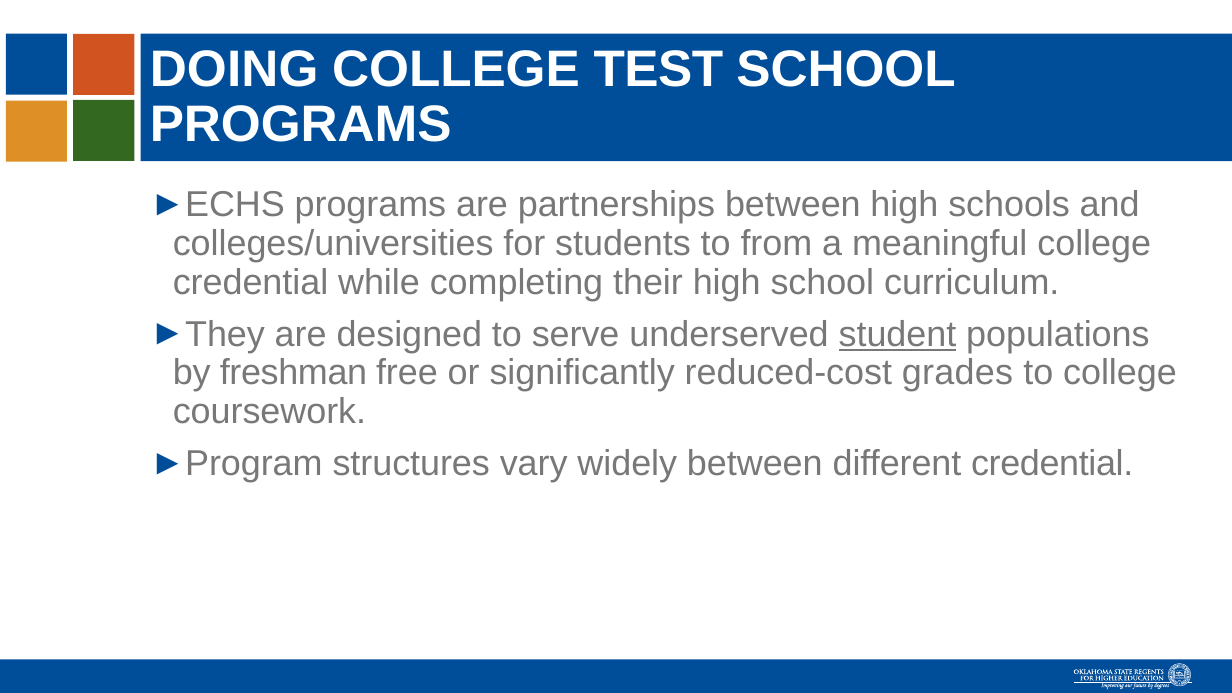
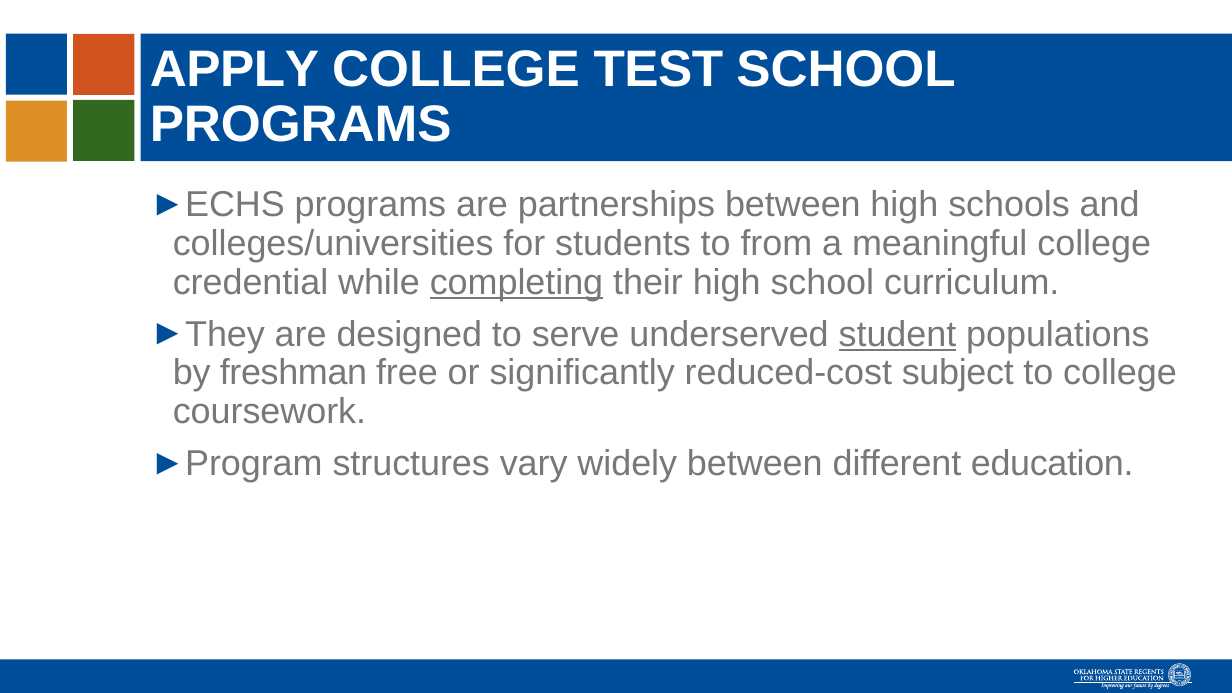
DOING: DOING -> APPLY (234, 69)
completing underline: none -> present (517, 283)
grades: grades -> subject (958, 373)
different credential: credential -> education (1052, 464)
